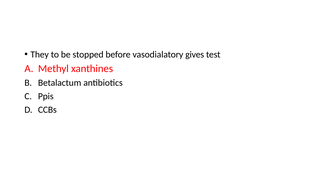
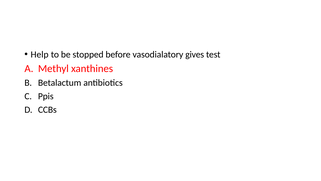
They: They -> Help (40, 54)
